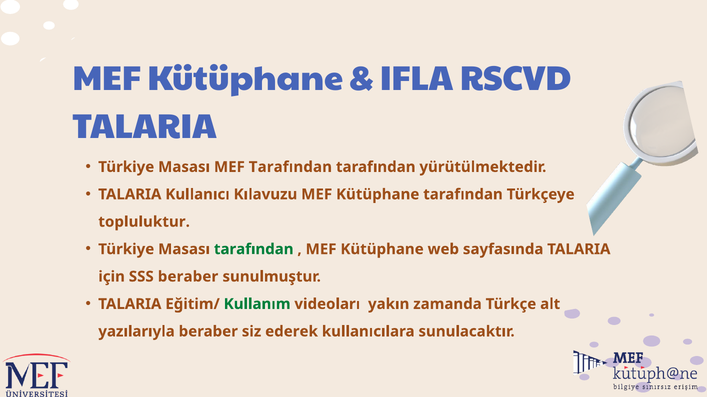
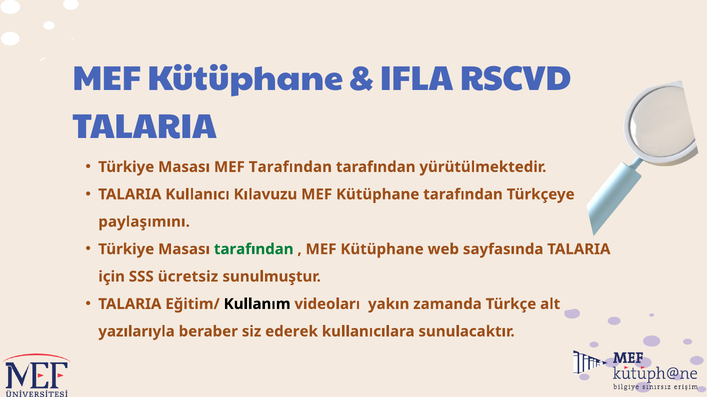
topluluktur: topluluktur -> paylaşımını (144, 222)
SSS beraber: beraber -> ücretsiz (188, 277)
Kullanım colour: green -> black (257, 305)
